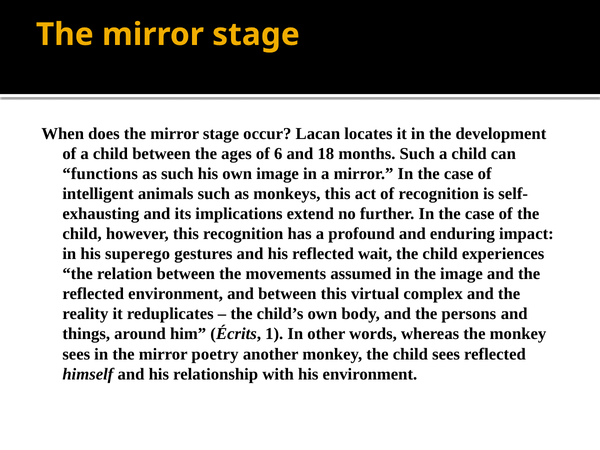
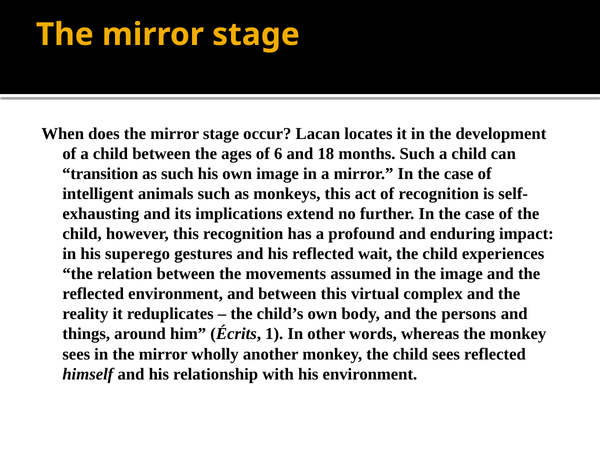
functions: functions -> transition (100, 174)
poetry: poetry -> wholly (215, 354)
